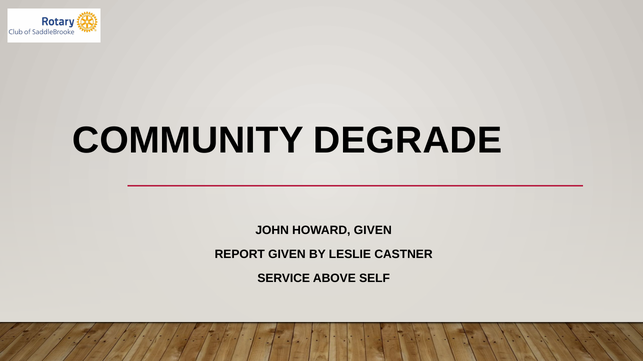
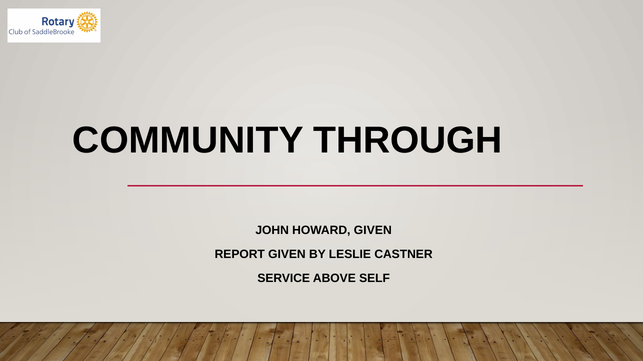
DEGRADE: DEGRADE -> THROUGH (408, 140)
